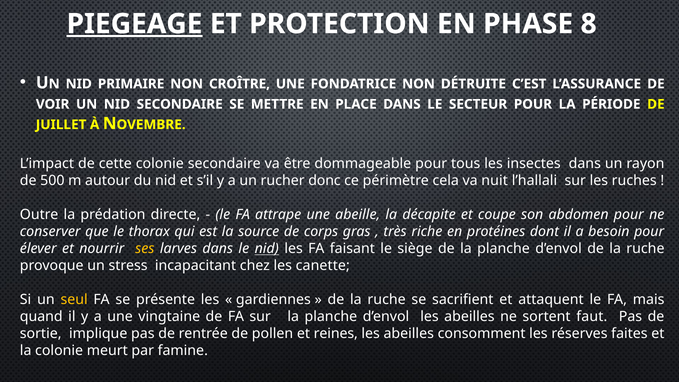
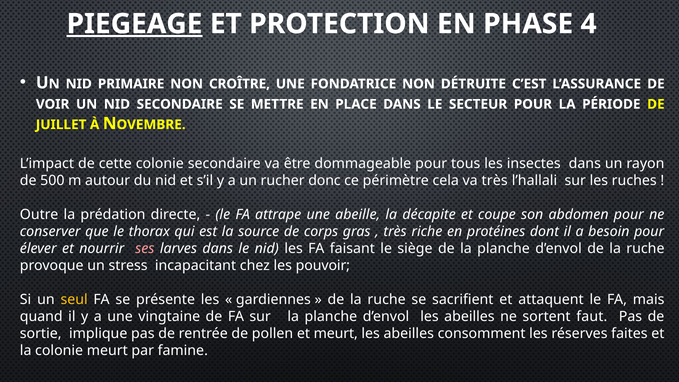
8: 8 -> 4 (589, 24)
va nuit: nuit -> très (495, 181)
ses colour: yellow -> pink (145, 249)
nid underline: present -> none (267, 249)
canette: canette -> pouvoir (323, 266)
et reines: reines -> meurt (336, 333)
